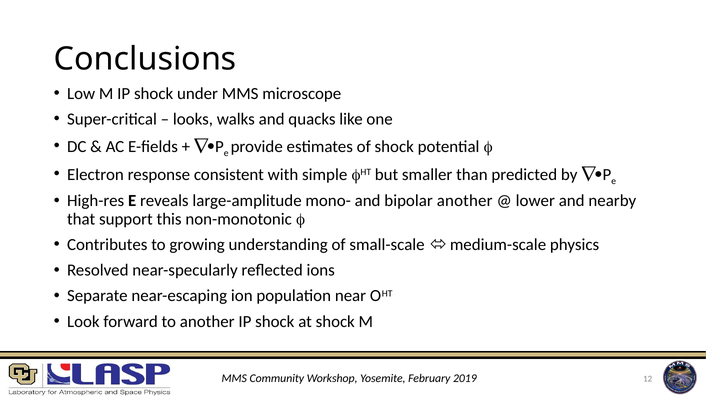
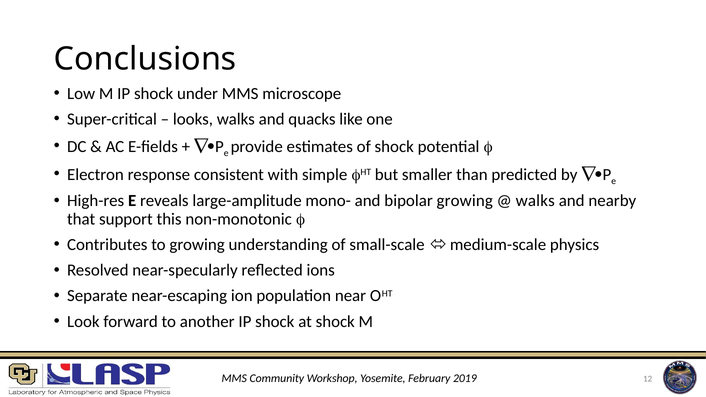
bipolar another: another -> growing (465, 201)
lower: lower -> walks (535, 201)
